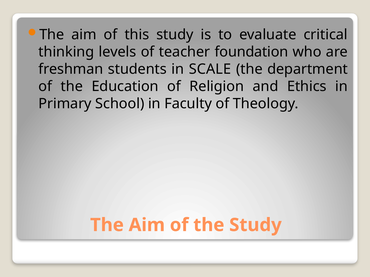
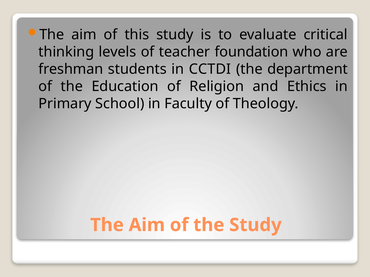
SCALE: SCALE -> CCTDI (210, 69)
